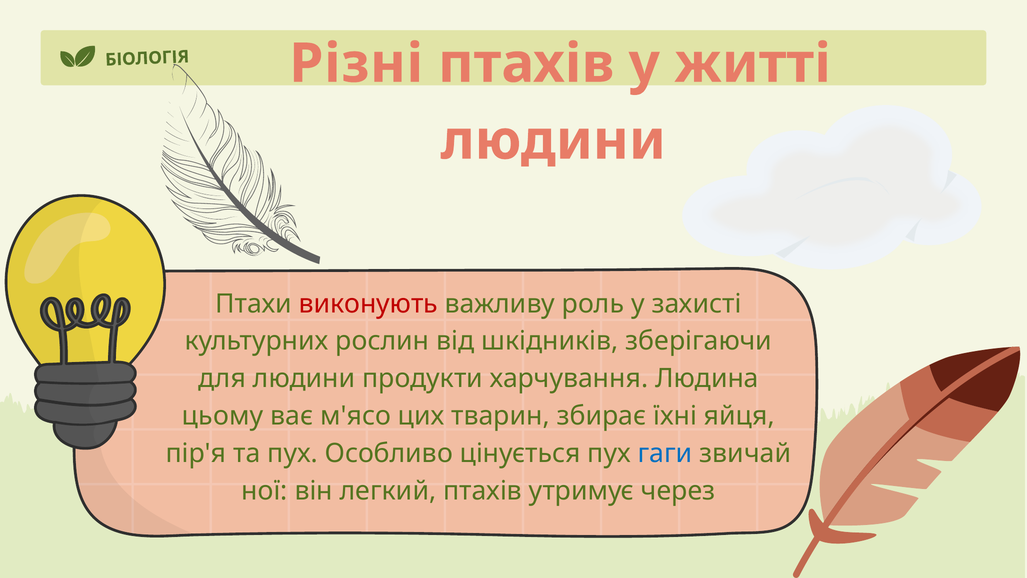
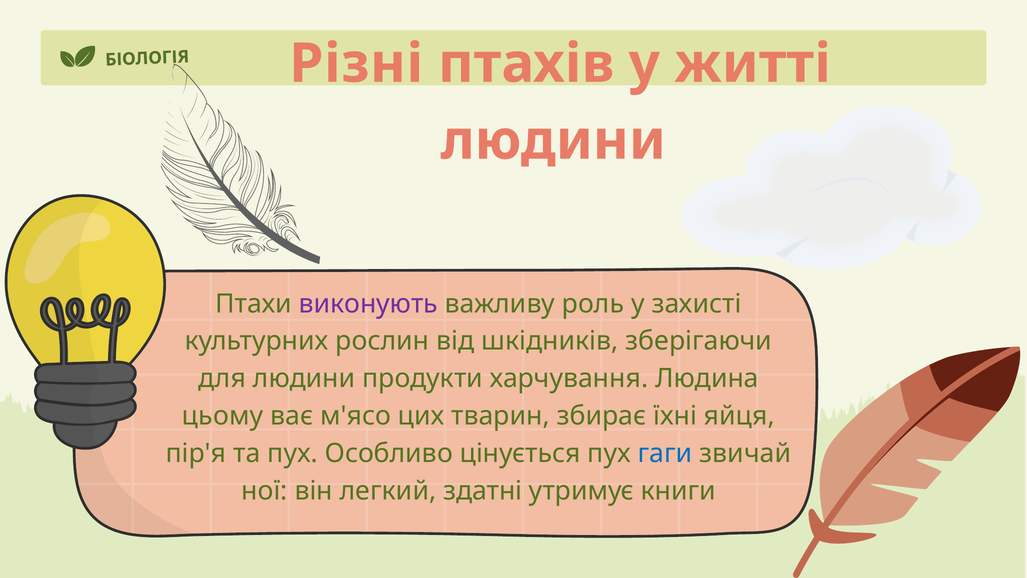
виконують colour: red -> purple (368, 304)
легкий птахів: птахів -> здатні (483, 491)
через: через -> книги (678, 491)
